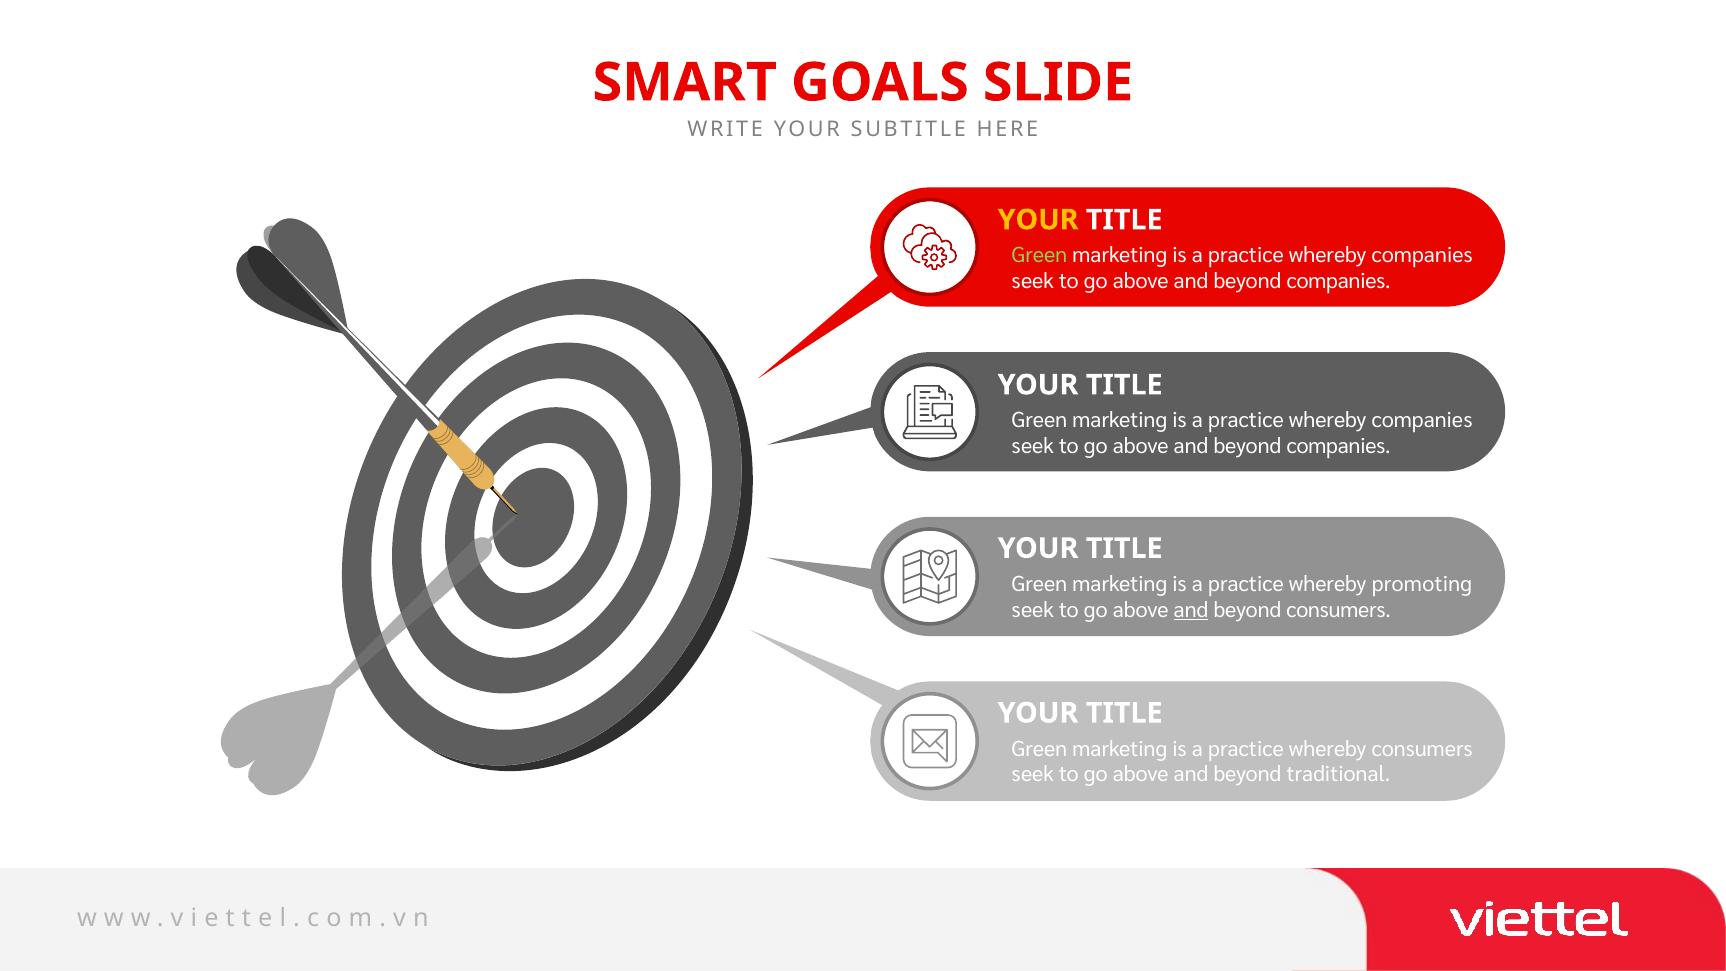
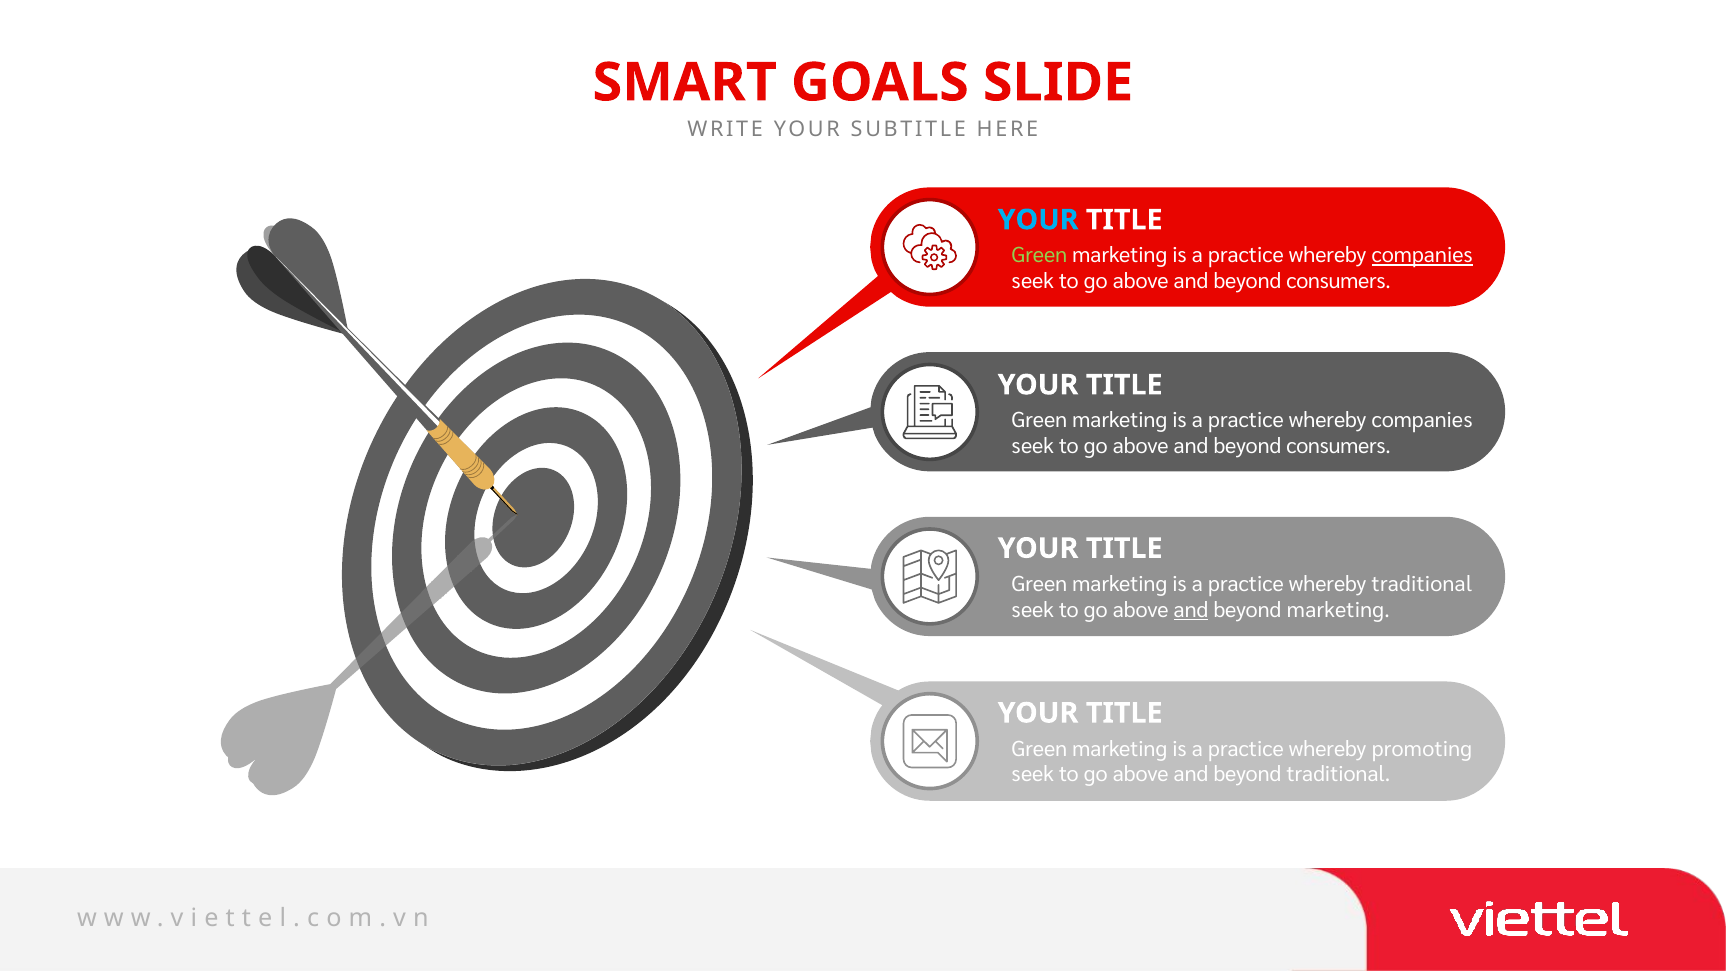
YOUR colour: yellow -> light blue (1038, 220)
companies underline: none -> present (1422, 256)
companies: companies -> consumers (1339, 282)
companies: companies -> consumers (1339, 447)
whereby promoting: promoting -> traditional (1422, 584)
beyond consumers: consumers -> marketing (1338, 610)
whereby consumers: consumers -> promoting (1422, 749)
